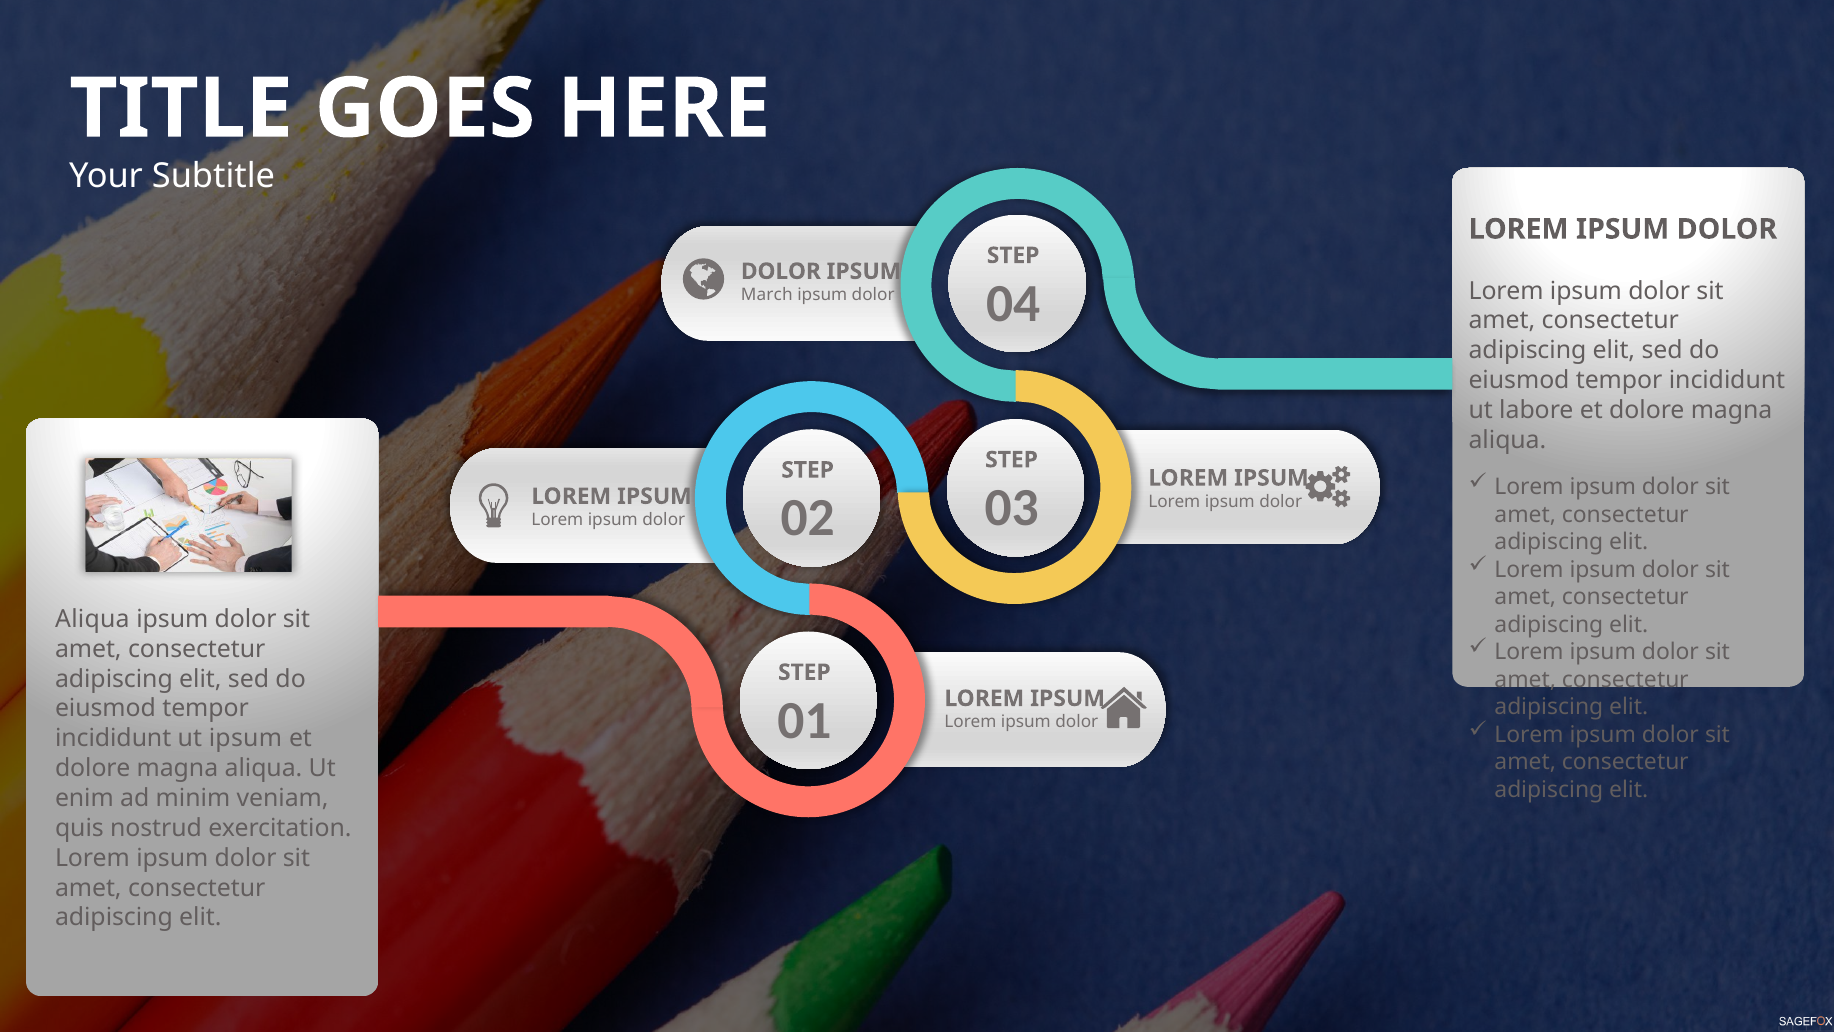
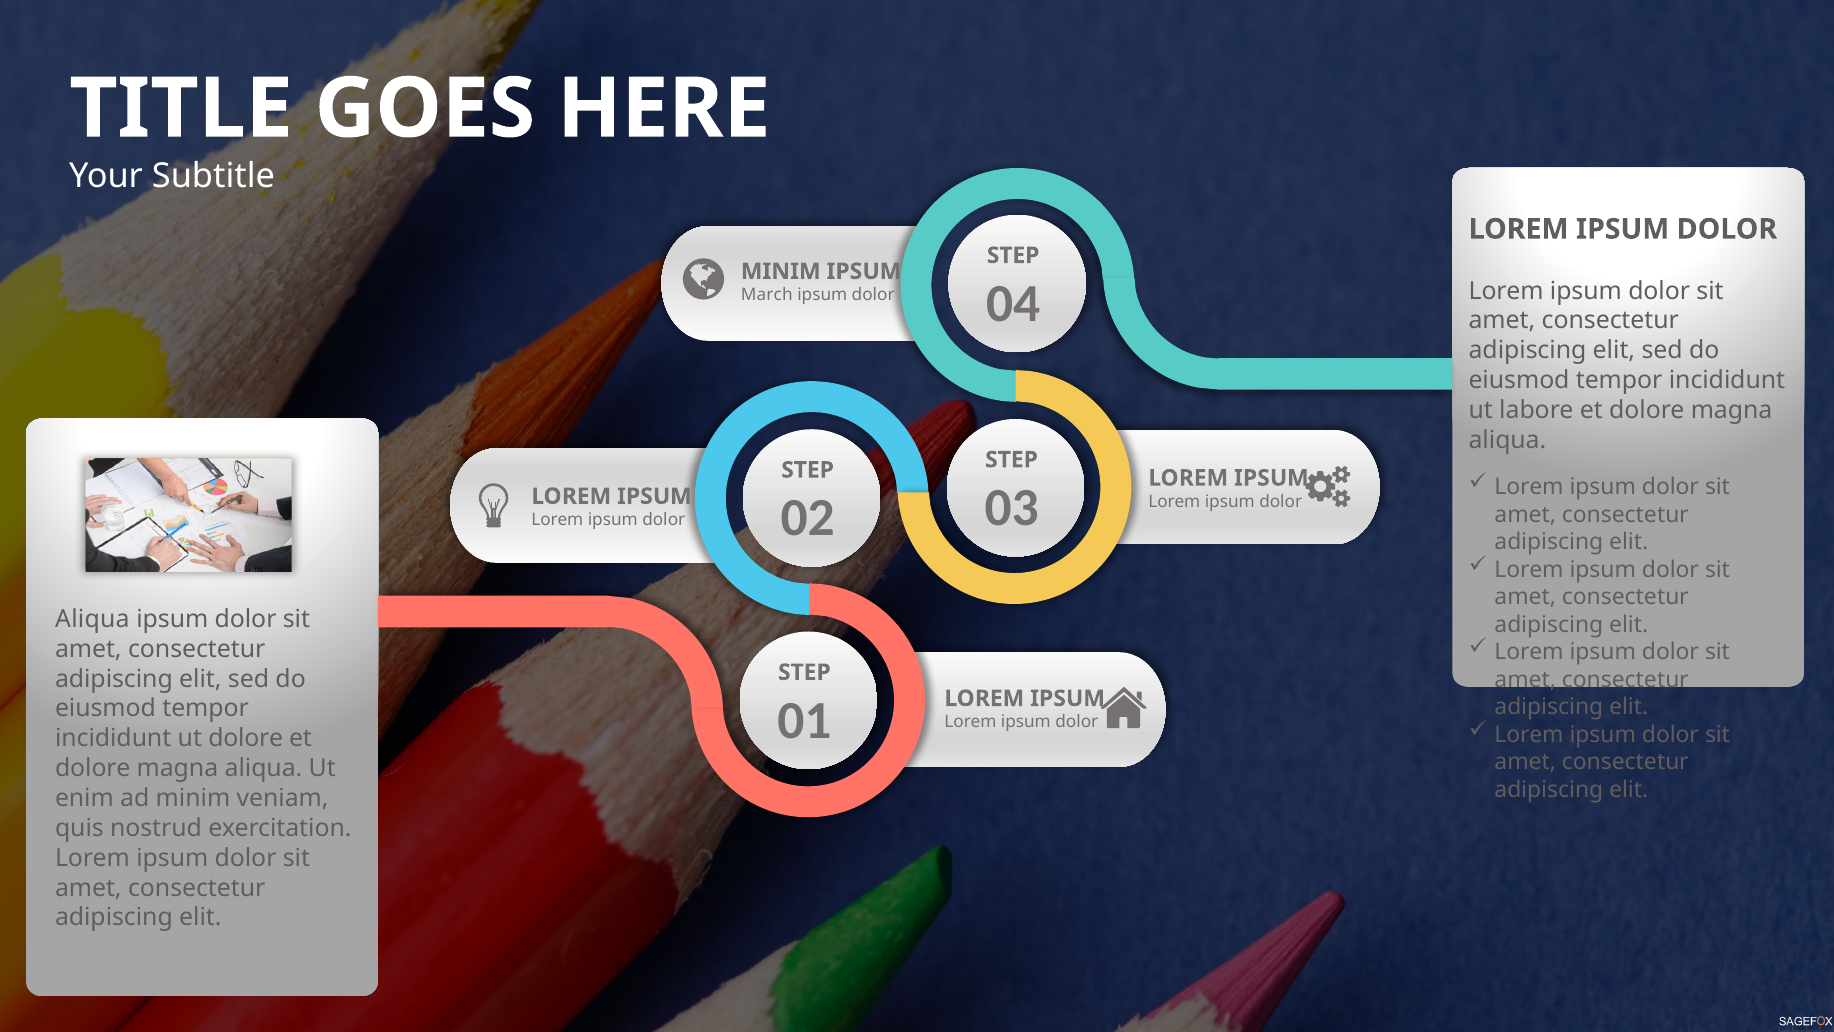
DOLOR: DOLOR -> MINIM (781, 271)
ut ipsum: ipsum -> dolore (246, 738)
